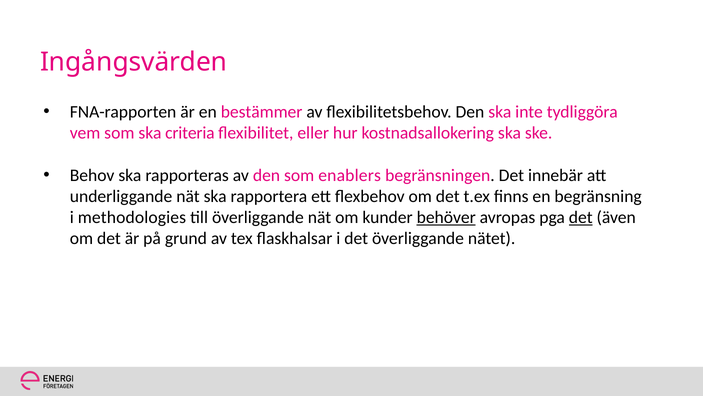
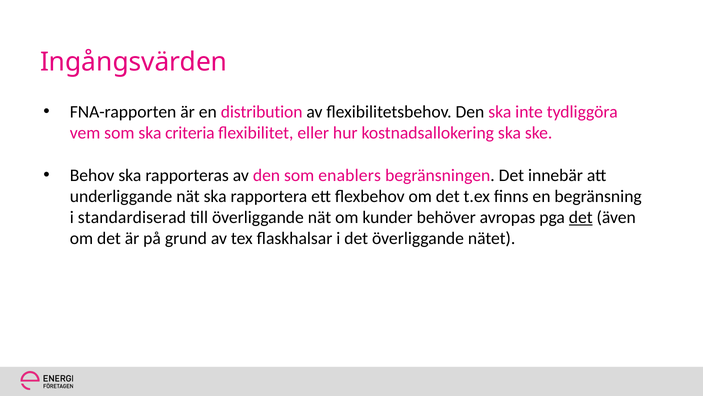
bestämmer: bestämmer -> distribution (262, 112)
methodologies: methodologies -> standardiserad (132, 217)
behöver underline: present -> none (446, 217)
